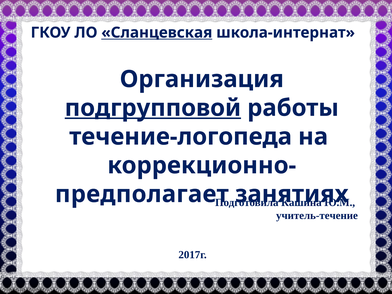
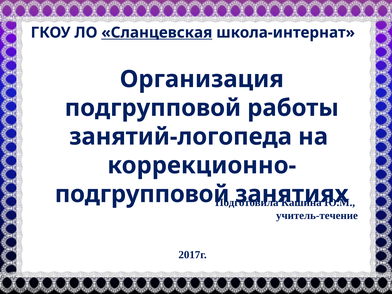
подгрупповой underline: present -> none (153, 108)
течение-логопеда: течение-логопеда -> занятий-логопеда (181, 137)
предполагает: предполагает -> подгрупповой (142, 194)
